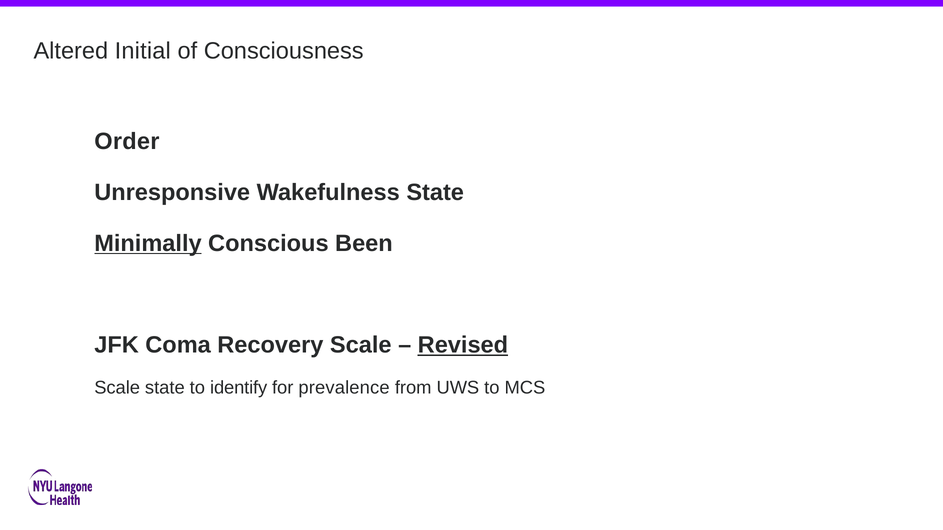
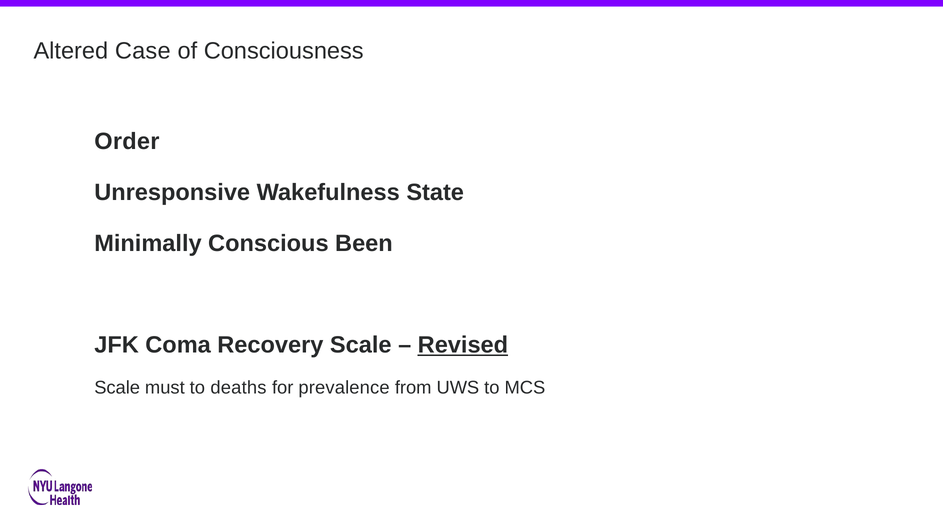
Initial: Initial -> Case (143, 51)
Minimally underline: present -> none (148, 244)
Scale state: state -> must (165, 388)
identify: identify -> deaths (238, 388)
